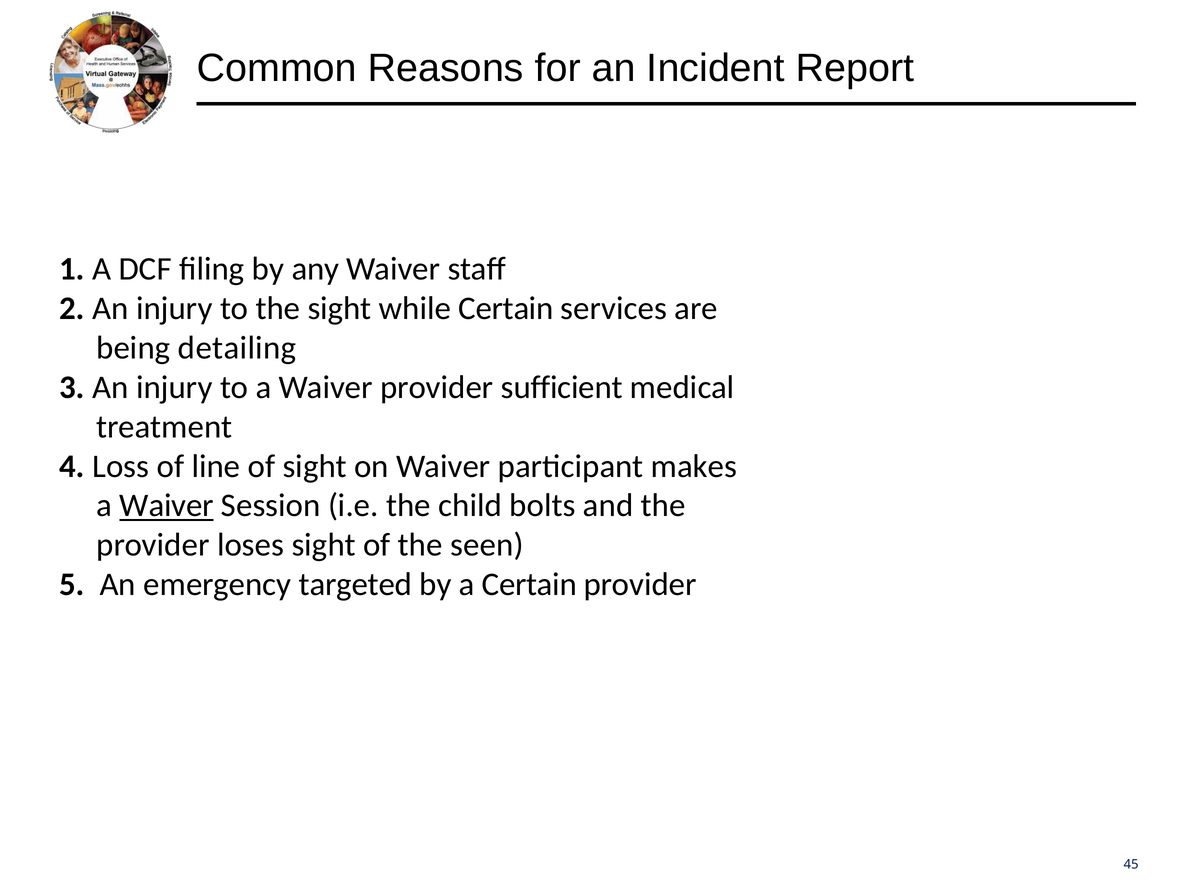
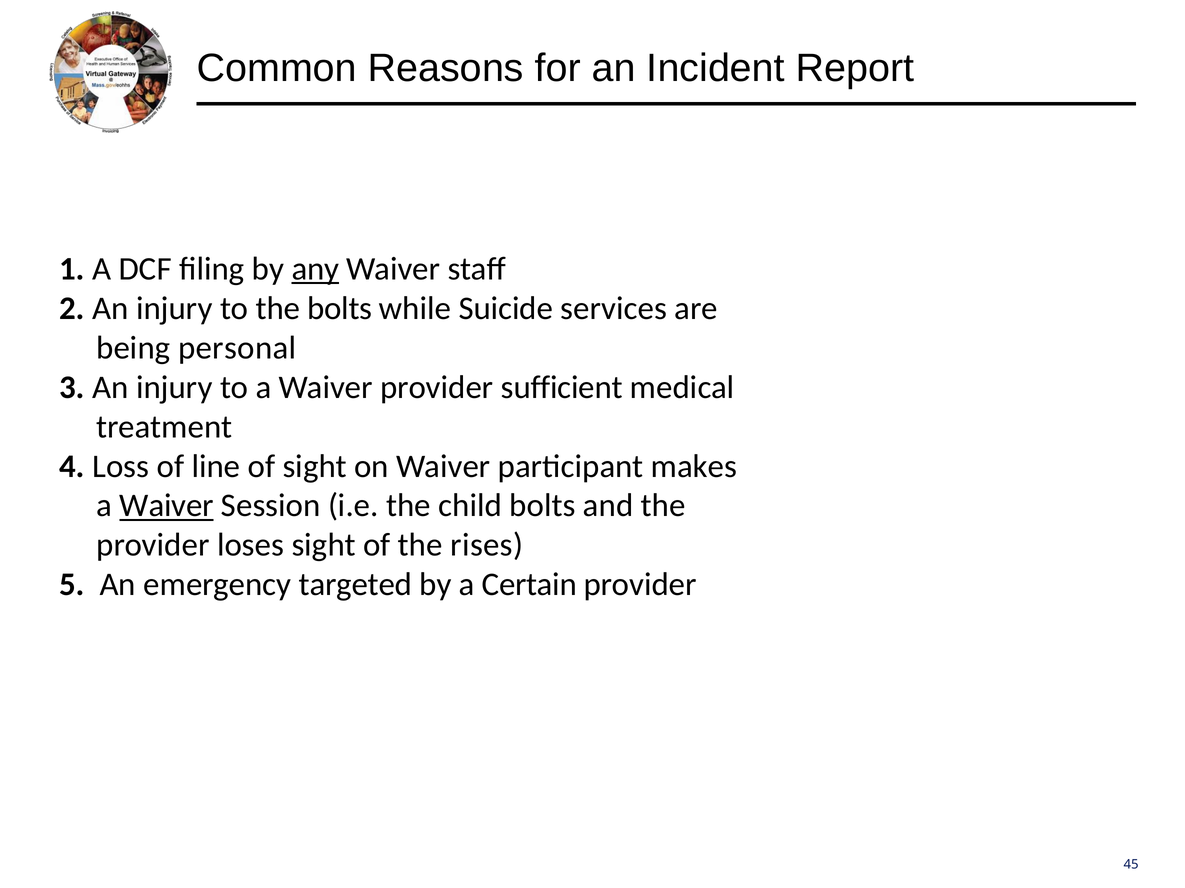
any underline: none -> present (315, 269)
the sight: sight -> bolts (340, 308)
while Certain: Certain -> Suicide (506, 308)
detailing: detailing -> personal (237, 348)
seen: seen -> rises (487, 546)
